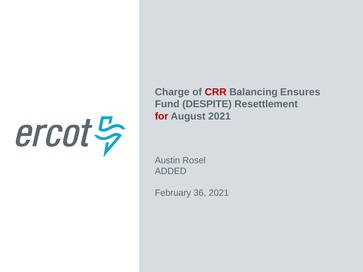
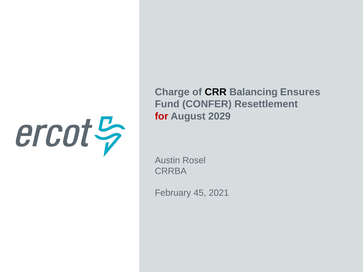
CRR colour: red -> black (216, 92)
DESPITE: DESPITE -> CONFER (207, 104)
August 2021: 2021 -> 2029 (219, 116)
ADDED: ADDED -> CRRBA (171, 171)
36: 36 -> 45 (200, 193)
